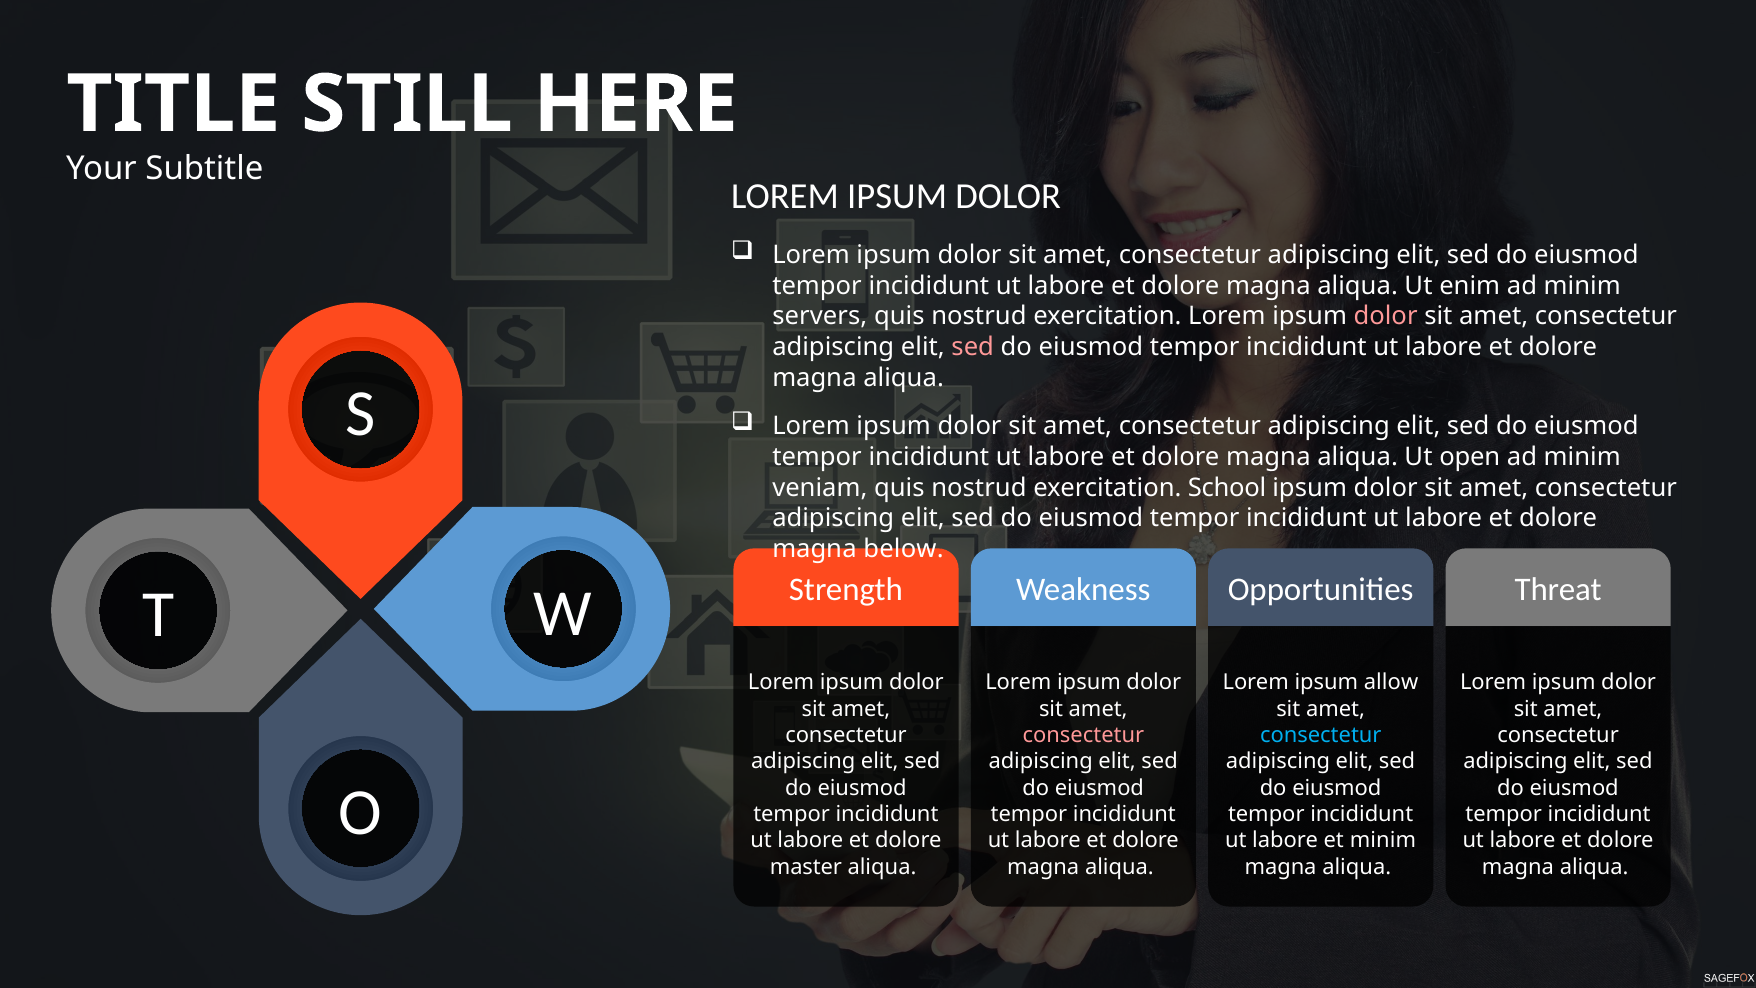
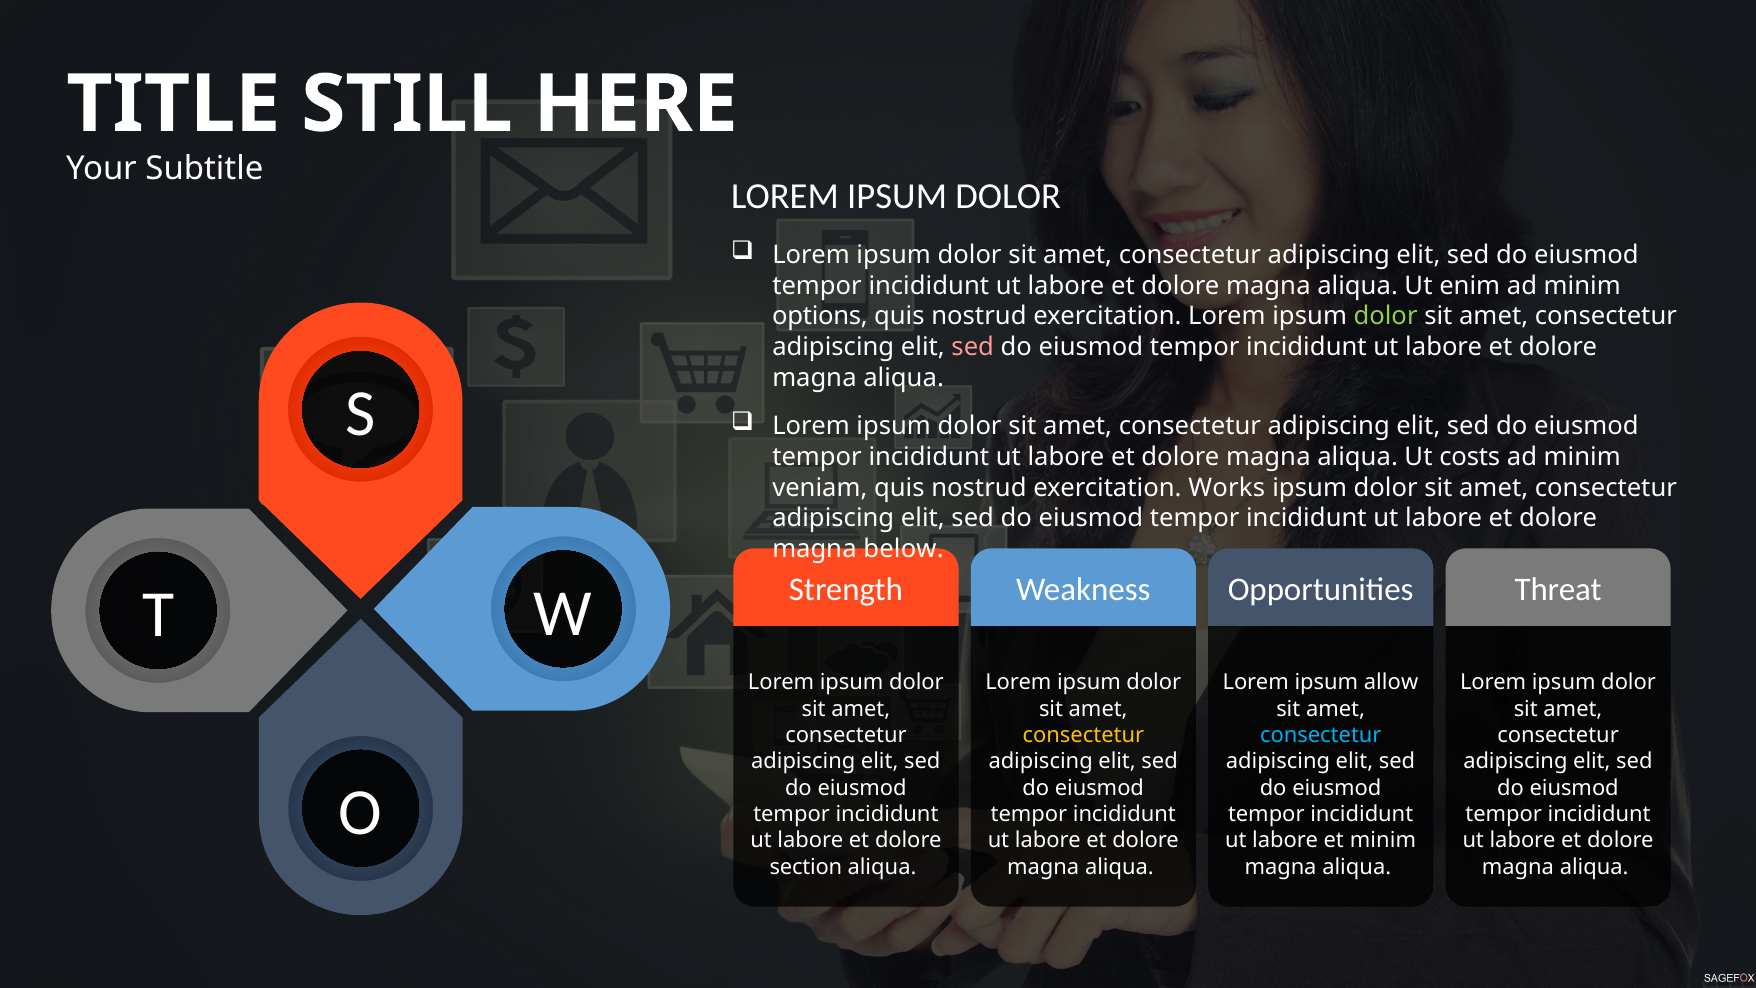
servers: servers -> options (820, 316)
dolor colour: pink -> light green (1386, 316)
open: open -> costs (1470, 457)
School: School -> Works (1227, 488)
consectetur colour: pink -> yellow (1083, 735)
master: master -> section (806, 867)
